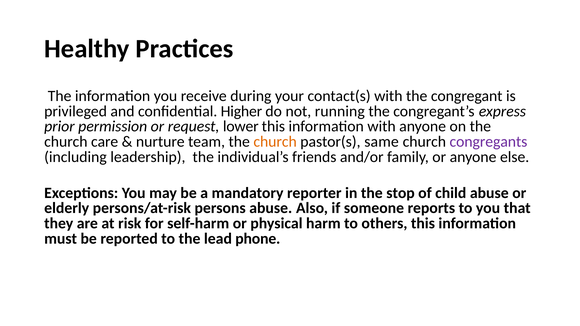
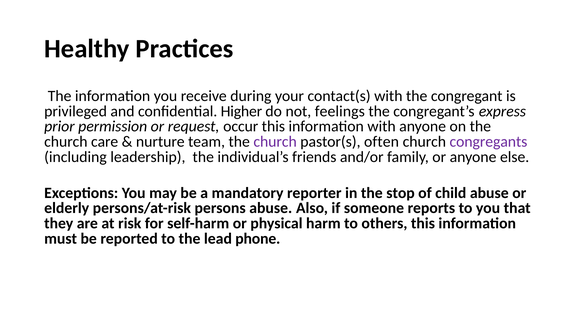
running: running -> feelings (340, 111)
lower: lower -> occur (241, 127)
church colour: orange -> purple (275, 142)
same: same -> often (382, 142)
